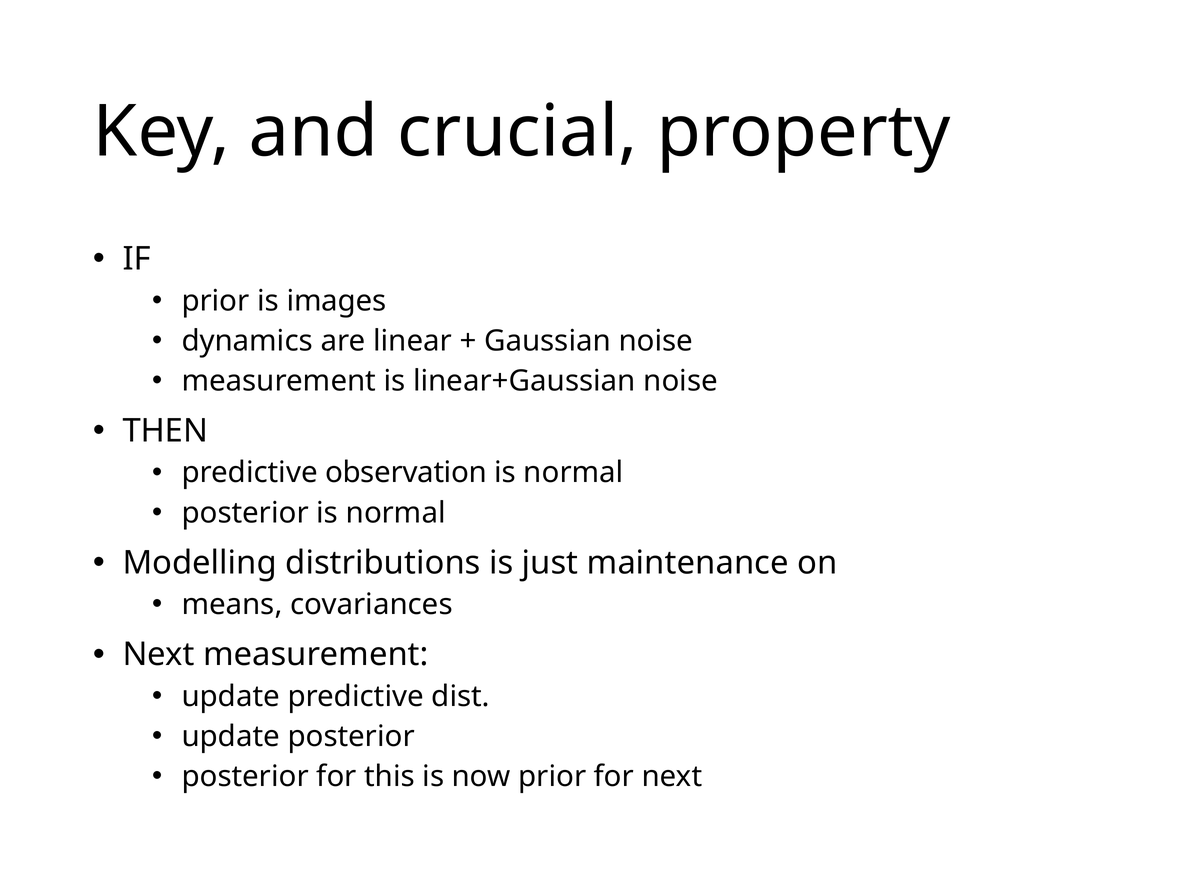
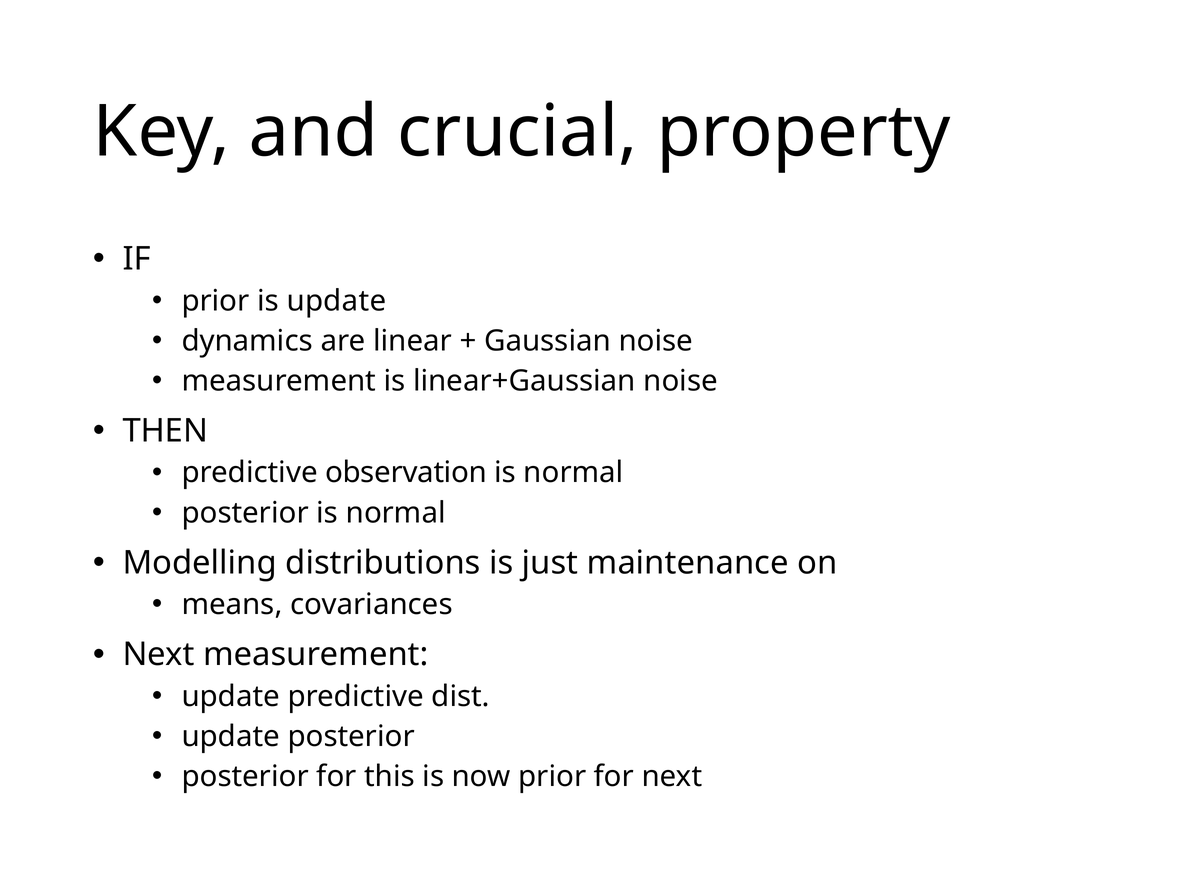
is images: images -> update (336, 301)
